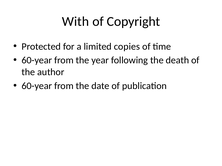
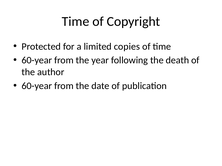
With: With -> Time (75, 21)
